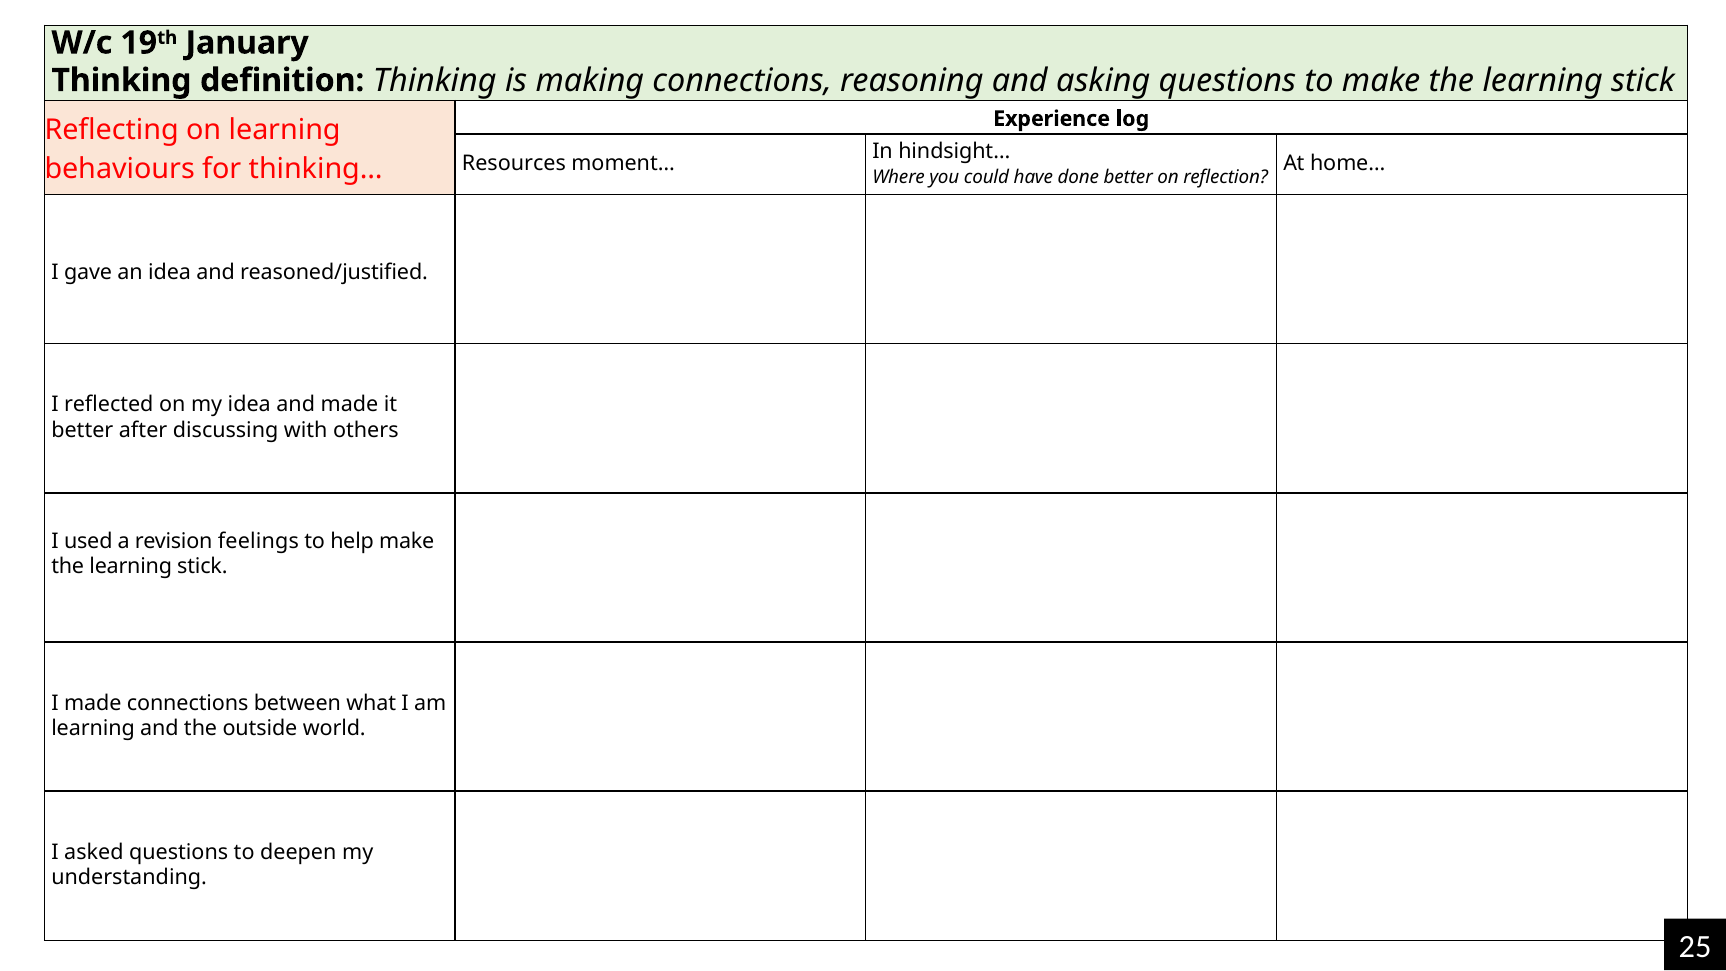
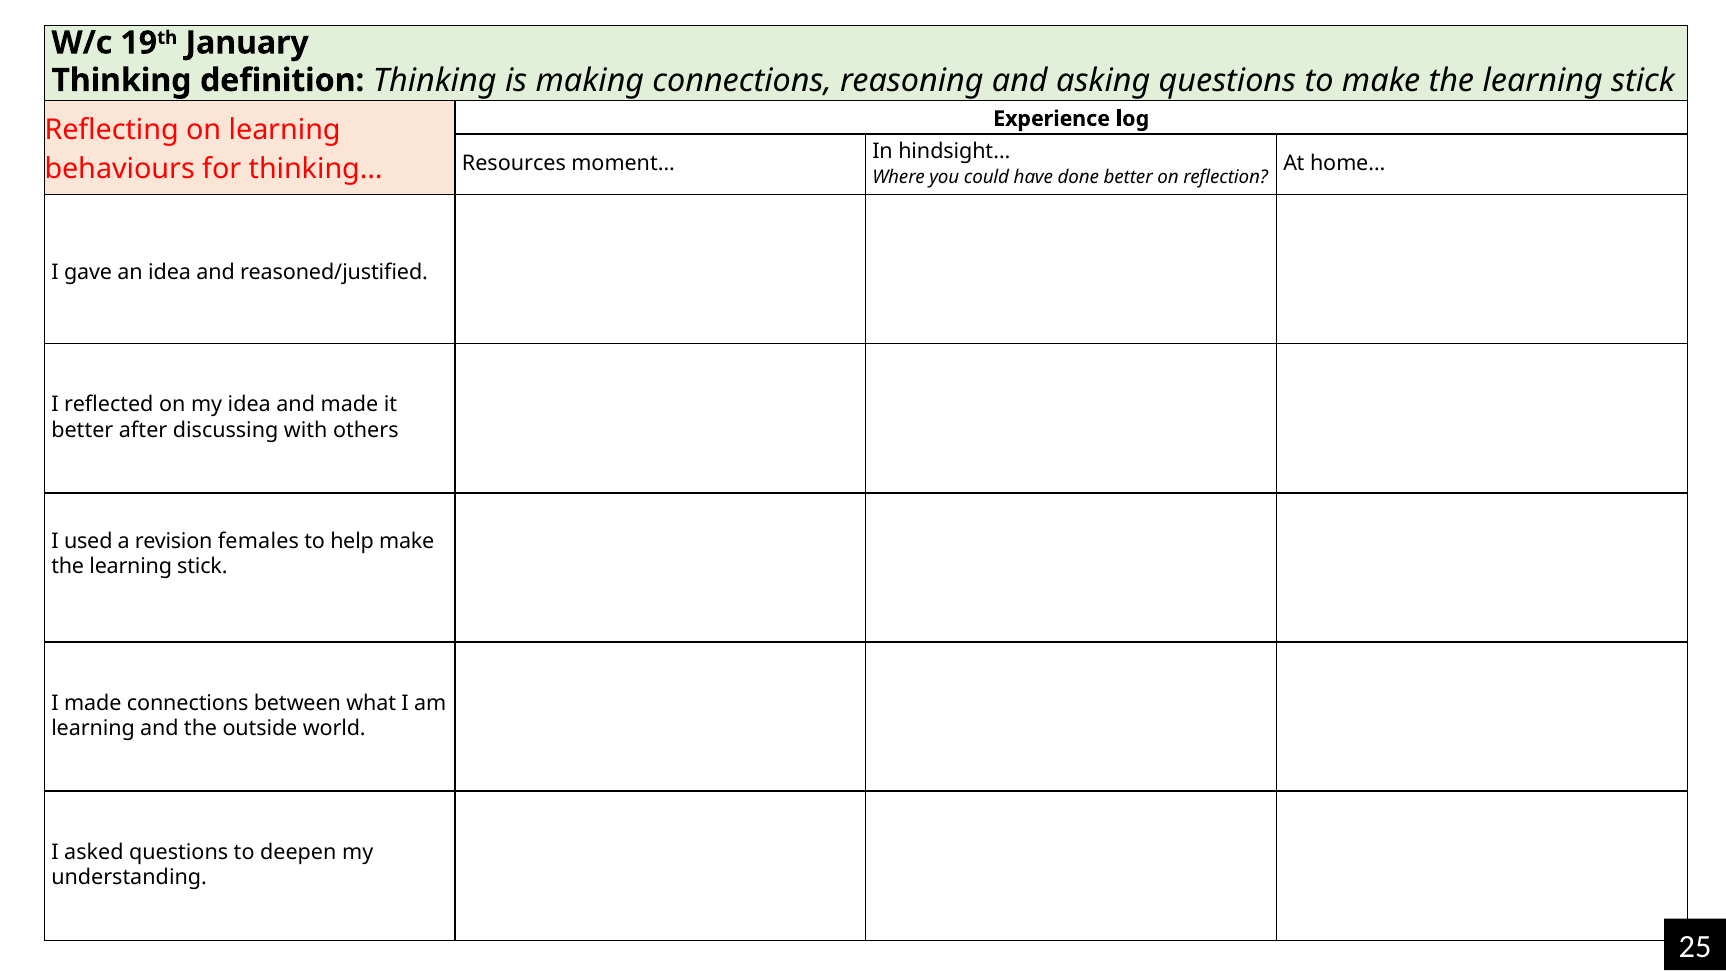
feelings: feelings -> females (258, 541)
